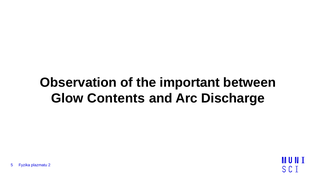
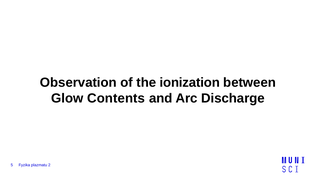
important: important -> ionization (190, 82)
